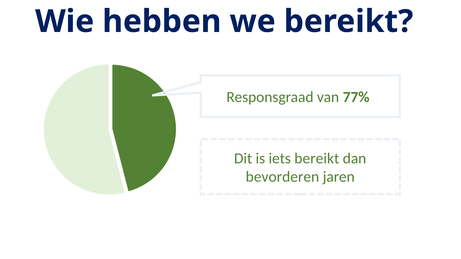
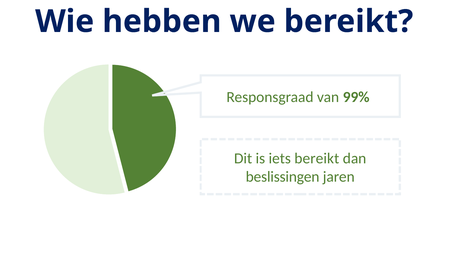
77%: 77% -> 99% (356, 97)
bevorderen: bevorderen -> beslissingen (283, 177)
